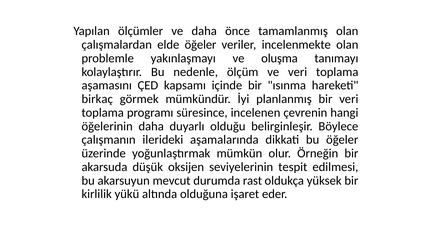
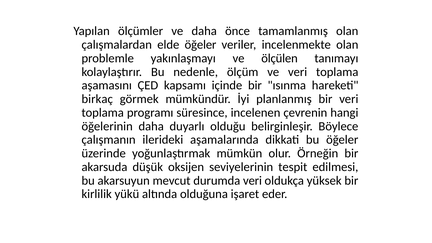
oluşma: oluşma -> ölçülen (280, 58)
durumda rast: rast -> veri (252, 181)
